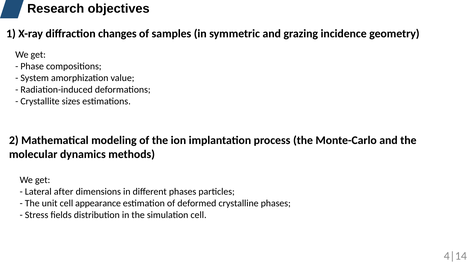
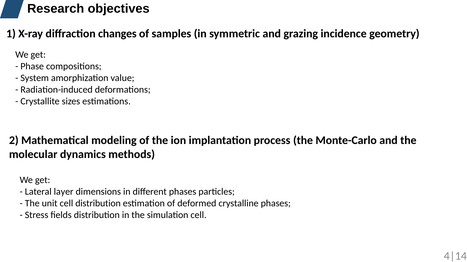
after: after -> layer (64, 192)
cell appearance: appearance -> distribution (98, 204)
